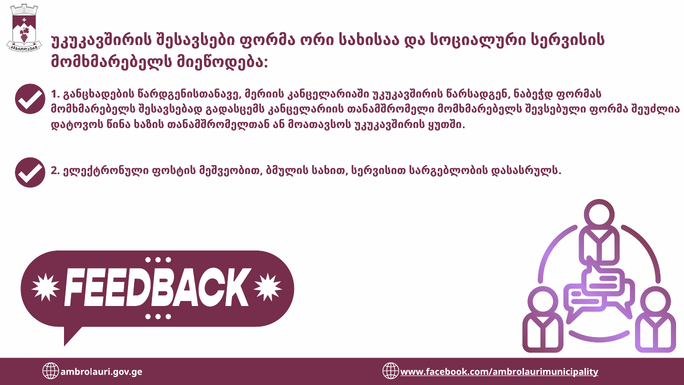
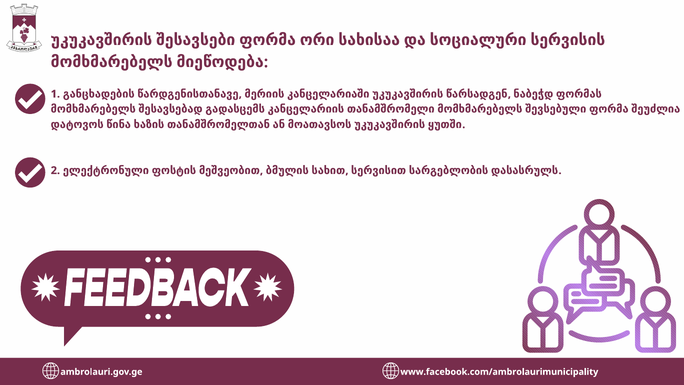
www.facebook.com/ambrolaurimunicipality underline: present -> none (499, 372)
